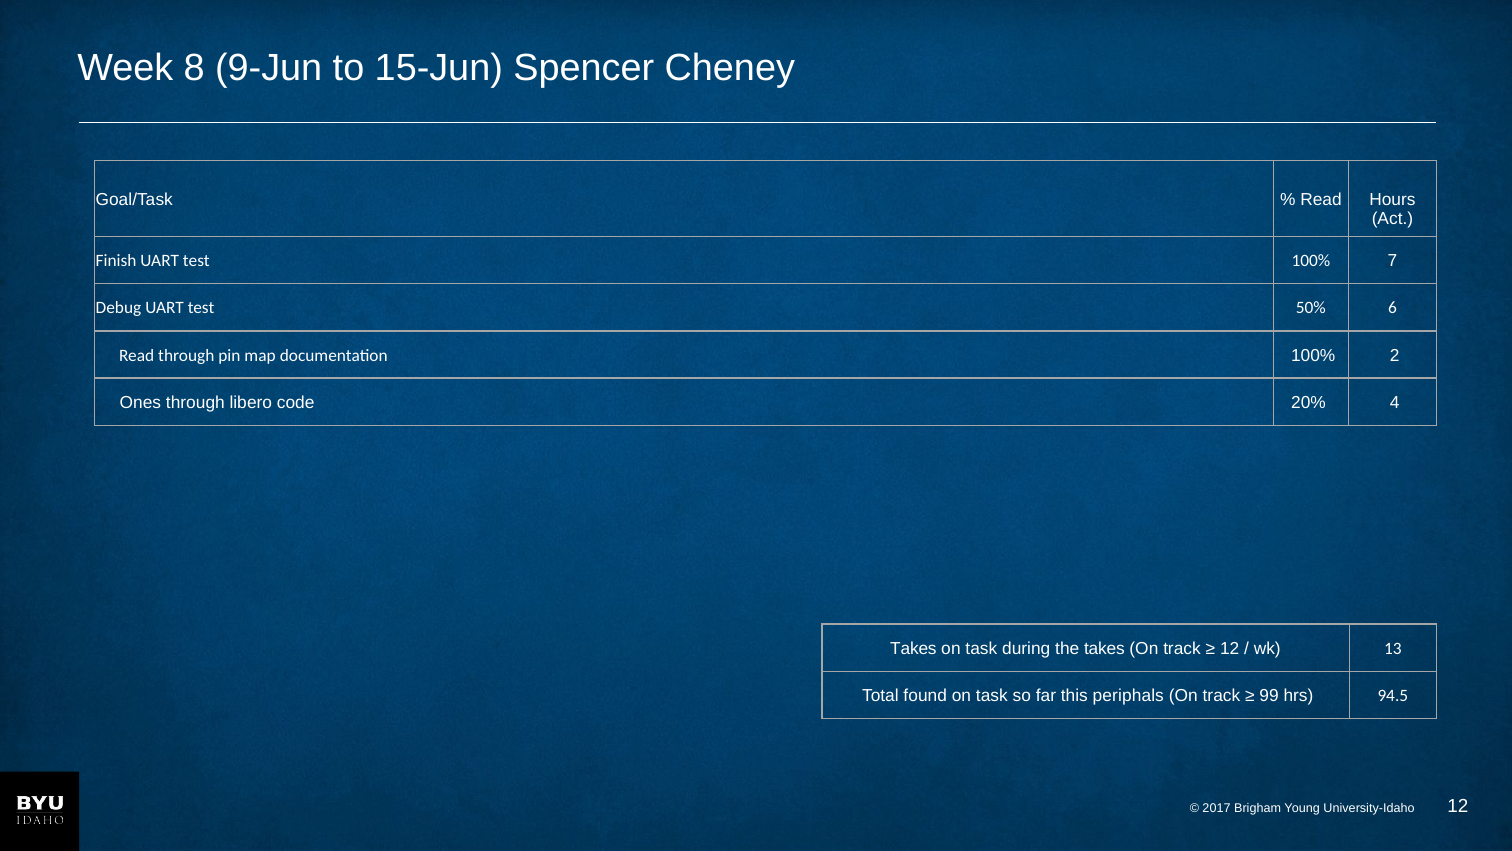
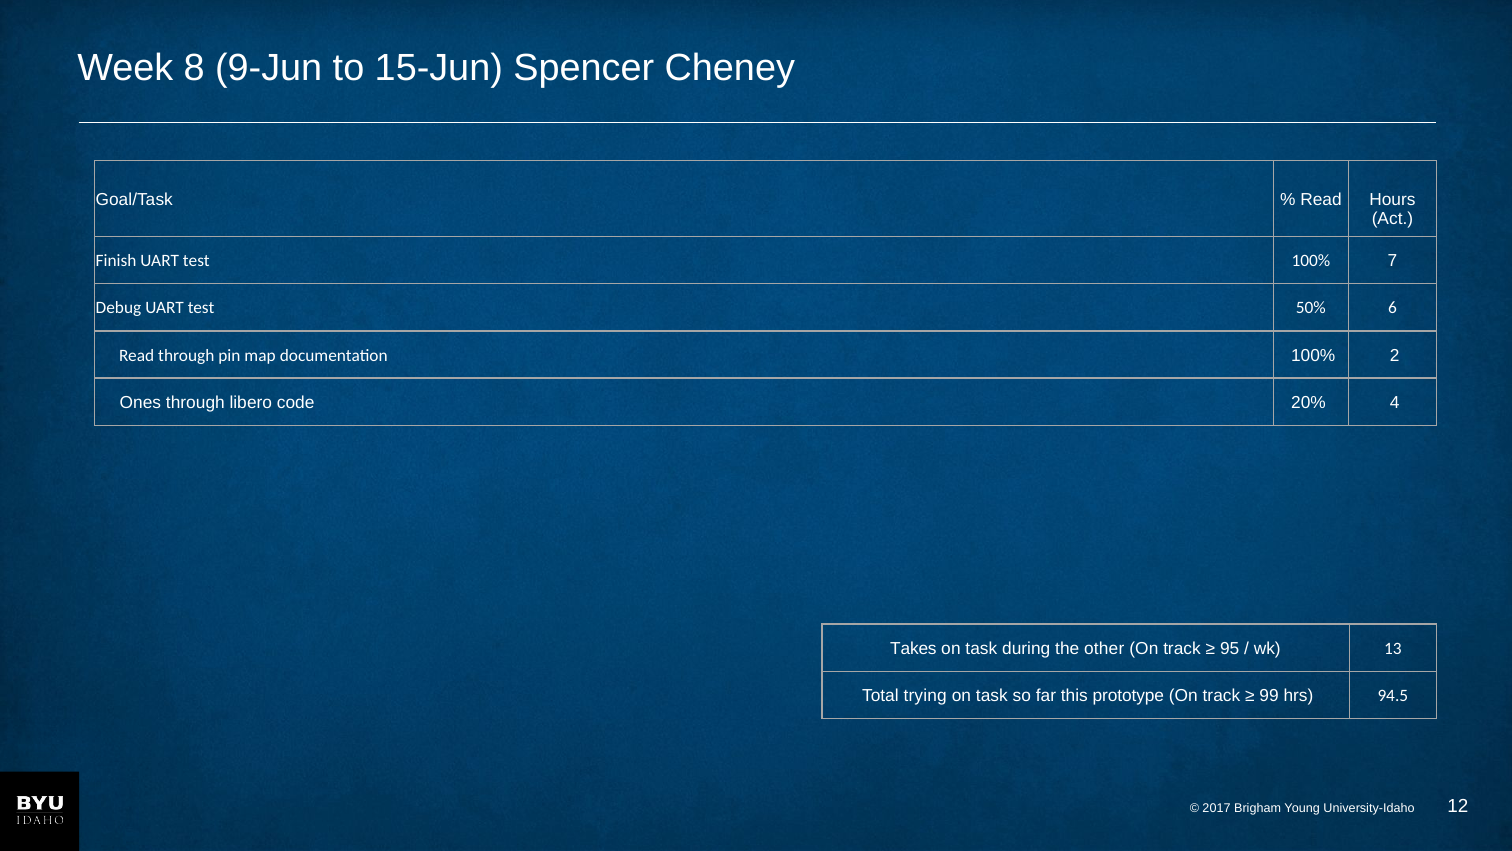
the takes: takes -> other (1104, 648)
12: 12 -> 95 (1230, 648)
found: found -> trying (925, 695)
periphals: periphals -> prototype (1128, 695)
